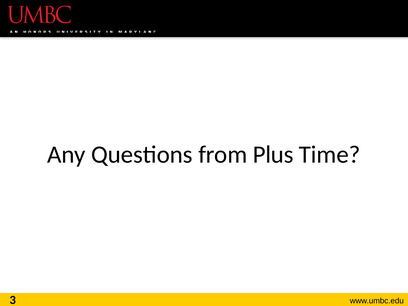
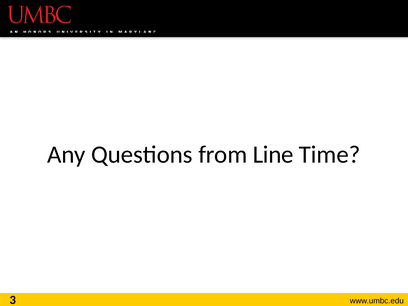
Plus: Plus -> Line (273, 155)
